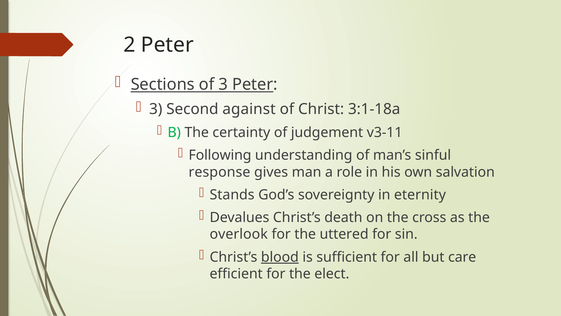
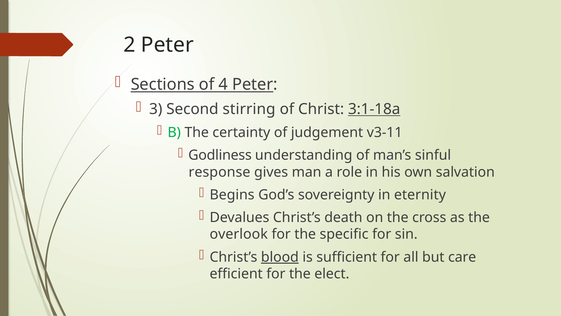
of 3: 3 -> 4 (223, 84)
against: against -> stirring (249, 109)
3:1-18a underline: none -> present (374, 109)
Following: Following -> Godliness (220, 155)
Stands: Stands -> Begins (232, 194)
uttered: uttered -> specific (344, 234)
